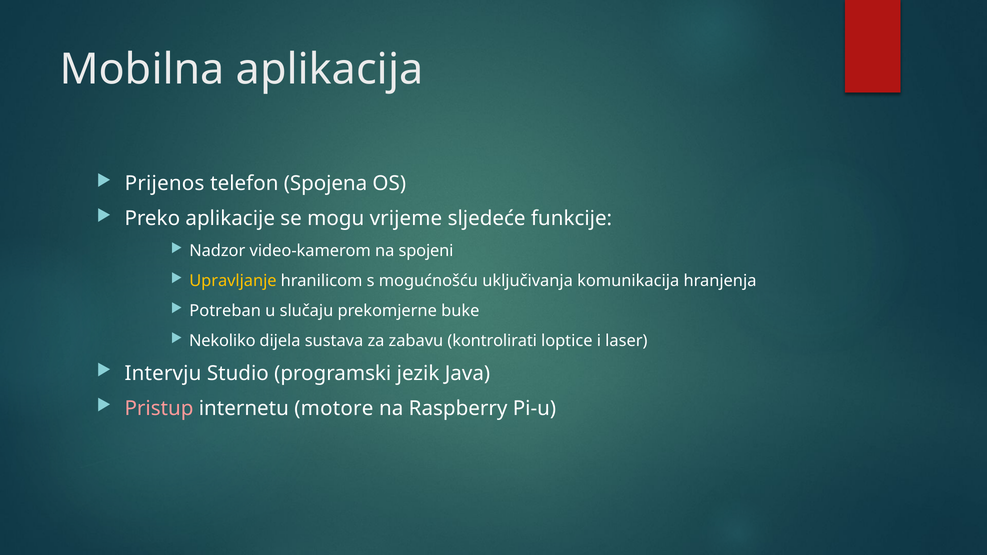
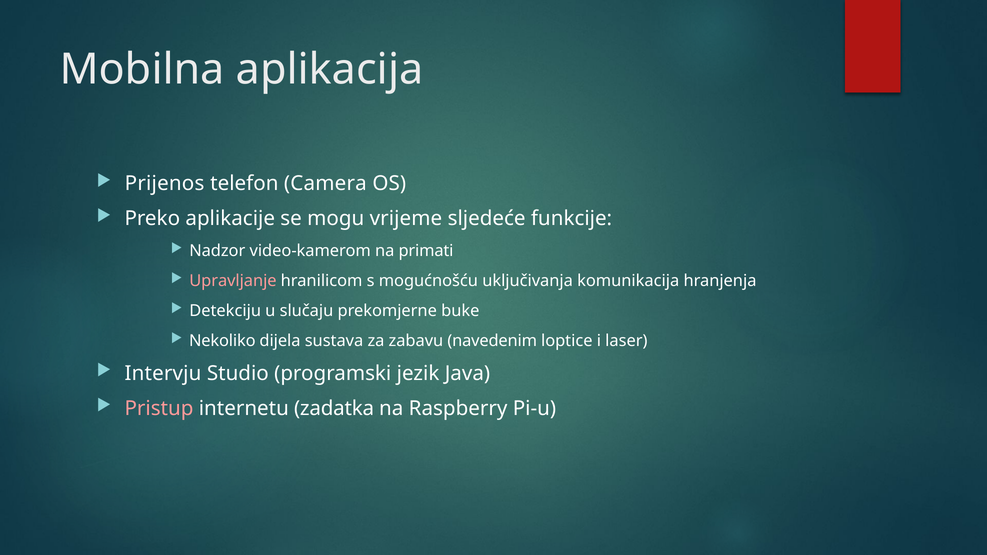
Spojena: Spojena -> Camera (325, 184)
spojeni: spojeni -> primati (426, 251)
Upravljanje colour: yellow -> pink (233, 281)
Potreban: Potreban -> Detekciju (225, 311)
kontrolirati: kontrolirati -> navedenim (492, 341)
motore: motore -> zadatka (334, 409)
